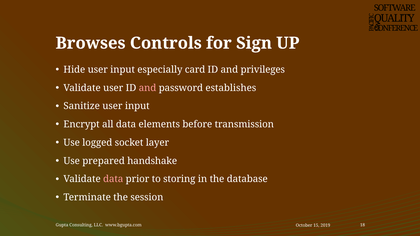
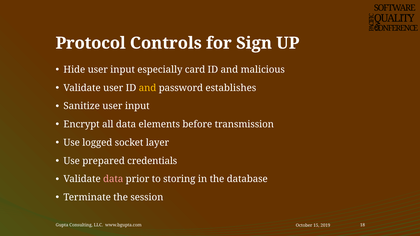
Browses: Browses -> Protocol (91, 43)
privileges: privileges -> malicious (263, 70)
and colour: pink -> yellow (148, 88)
handshake: handshake -> credentials (152, 161)
